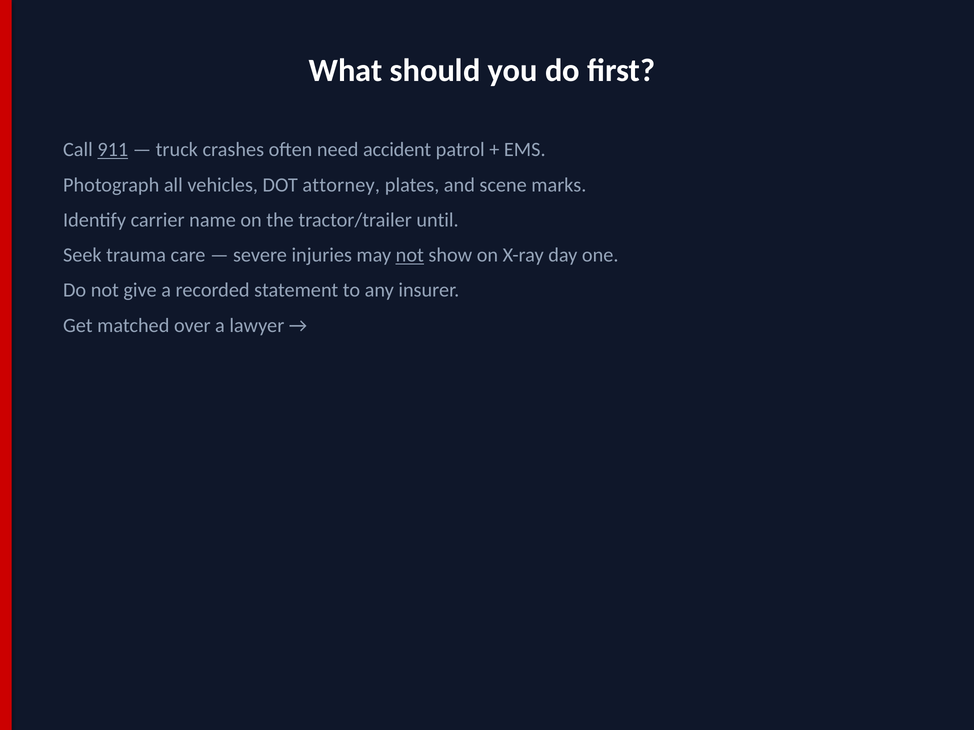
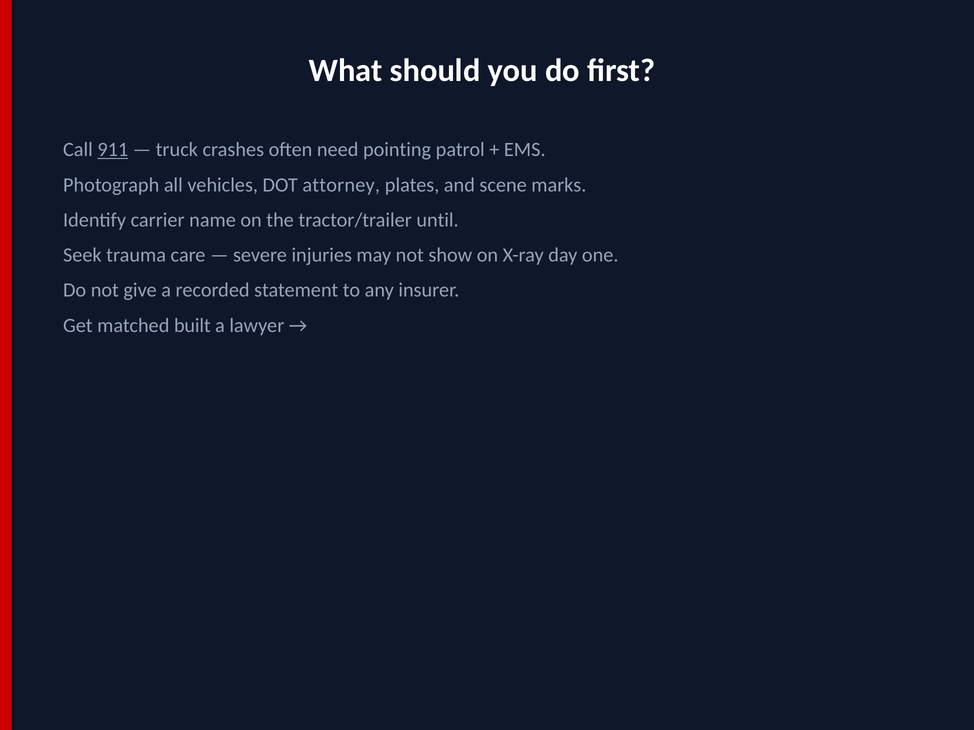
accident: accident -> pointing (397, 150)
not underline: present -> none (410, 255)
over: over -> built (192, 326)
